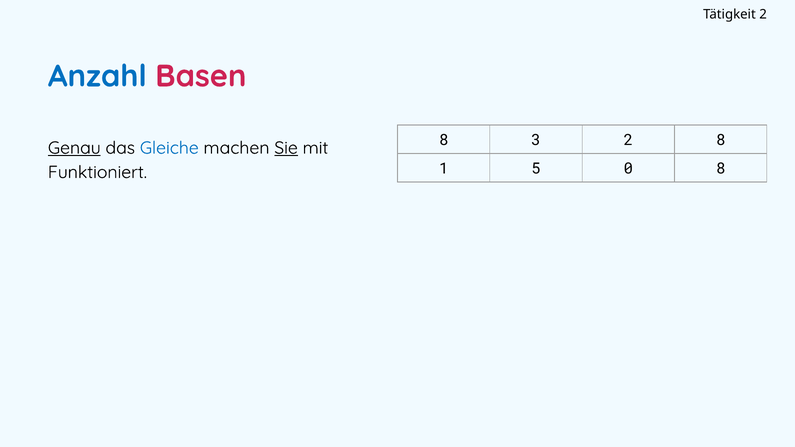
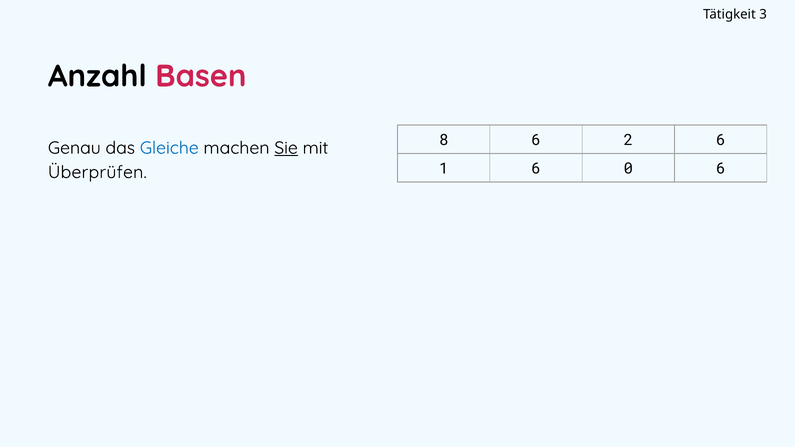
Tätigkeit 2: 2 -> 3 (763, 15)
Anzahl colour: blue -> black (97, 76)
8 3: 3 -> 6 (536, 140)
2 8: 8 -> 6 (721, 140)
Genau underline: present -> none (74, 148)
1 5: 5 -> 6 (536, 169)
0 8: 8 -> 6 (721, 169)
Funktioniert: Funktioniert -> Überprüfen (97, 172)
